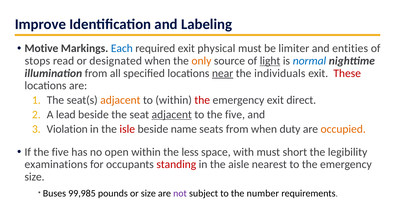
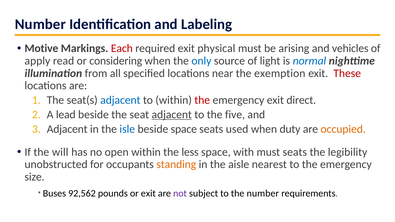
Improve: Improve -> Number (40, 24)
Each colour: blue -> red (122, 48)
limiter: limiter -> arising (294, 48)
entities: entities -> vehicles (350, 48)
stops: stops -> apply (37, 61)
designated: designated -> considering (116, 61)
only colour: orange -> blue (201, 61)
light underline: present -> none (270, 61)
near underline: present -> none (223, 73)
individuals: individuals -> exemption (280, 73)
adjacent colour: orange -> blue (120, 100)
Violation: Violation -> Adjacent (67, 129)
isle colour: red -> blue (127, 129)
beside name: name -> space (184, 129)
seats from: from -> used (237, 129)
If the five: five -> will (60, 152)
must short: short -> seats (295, 152)
examinations: examinations -> unobstructed (56, 165)
standing colour: red -> orange (176, 165)
99,985: 99,985 -> 92,562 (82, 194)
or size: size -> exit (148, 194)
